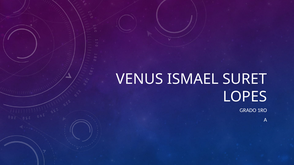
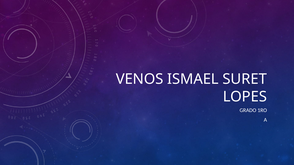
VENUS: VENUS -> VENOS (140, 79)
